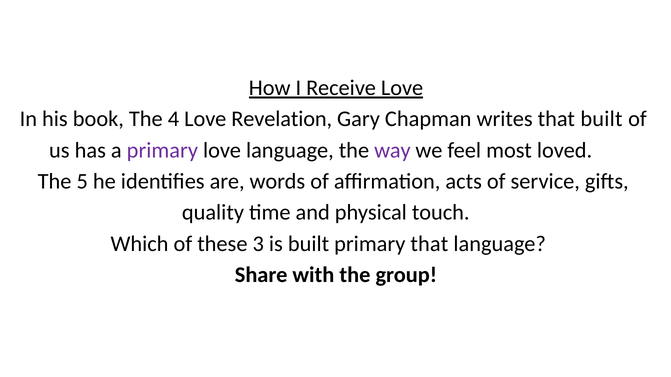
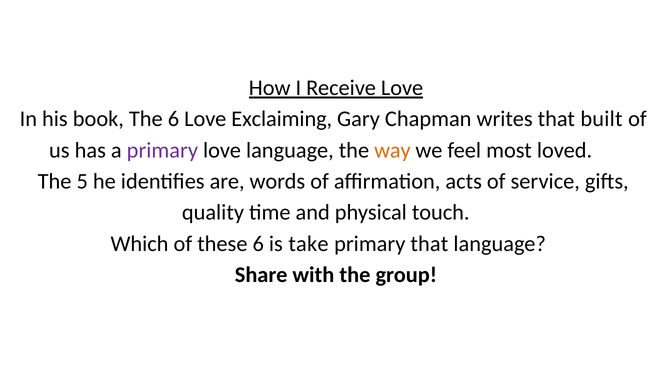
The 4: 4 -> 6 (173, 119)
Revelation: Revelation -> Exclaiming (282, 119)
way colour: purple -> orange (392, 150)
these 3: 3 -> 6 (258, 244)
is built: built -> take (308, 244)
